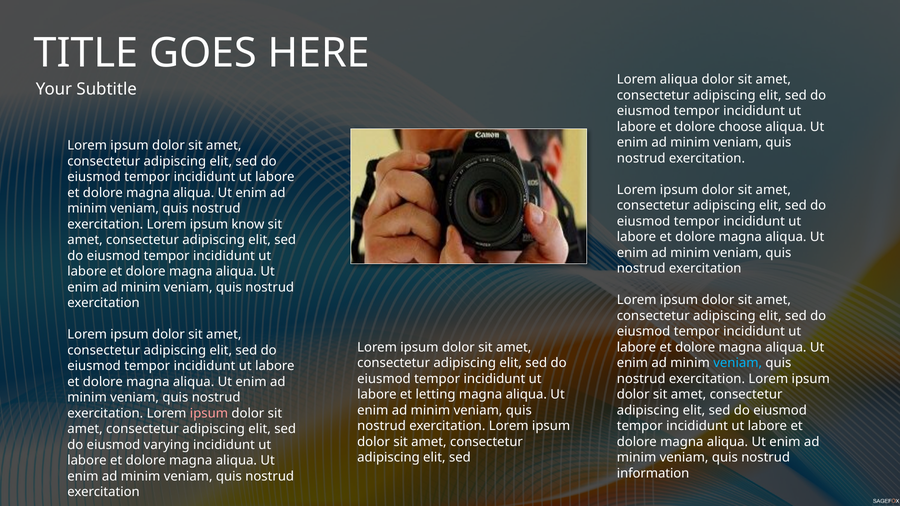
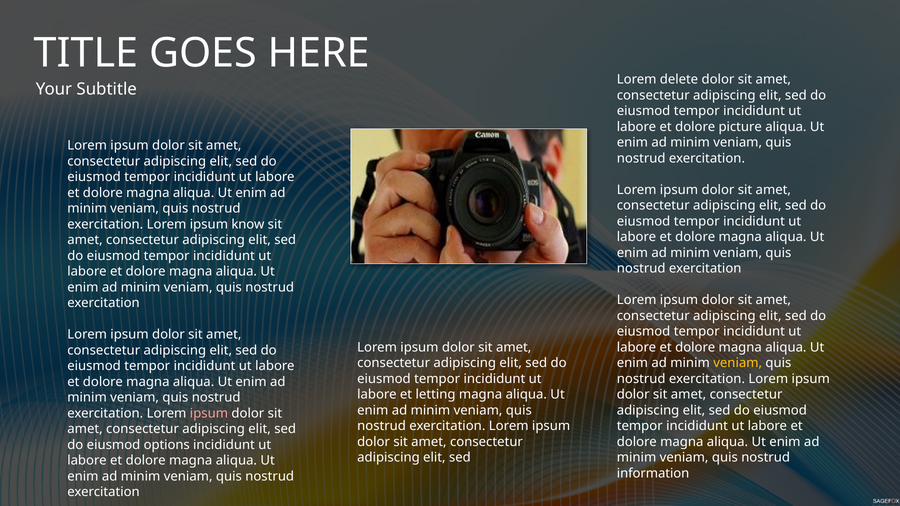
Lorem aliqua: aliqua -> delete (679, 80)
choose: choose -> picture (740, 127)
veniam colour: light blue -> yellow (738, 363)
varying: varying -> options (167, 445)
